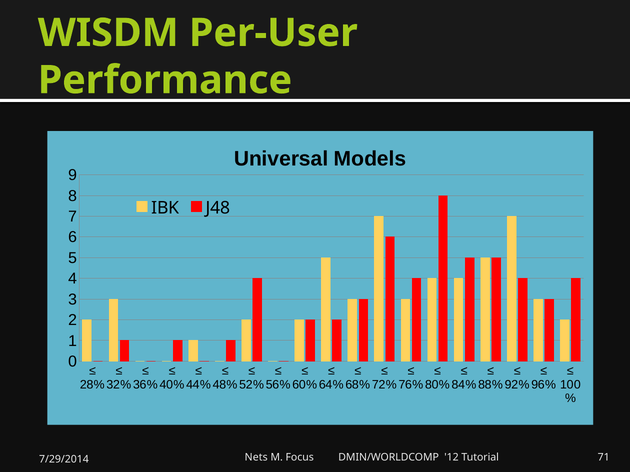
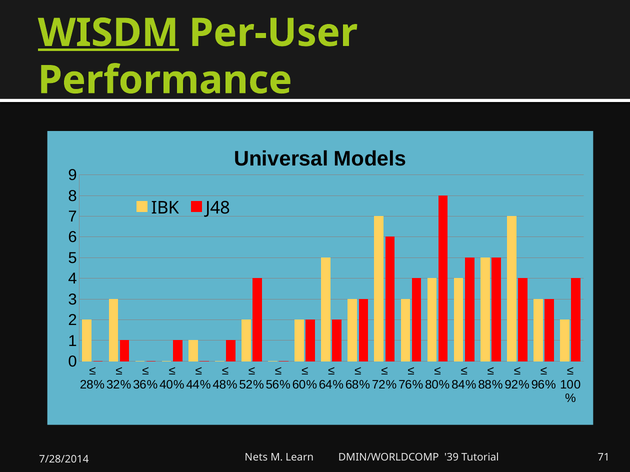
WISDM underline: none -> present (108, 33)
Focus: Focus -> Learn (300, 458)
12: 12 -> 39 (452, 458)
7/29/2014: 7/29/2014 -> 7/28/2014 (64, 460)
